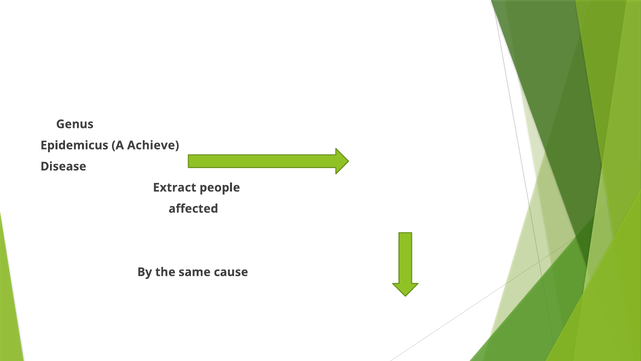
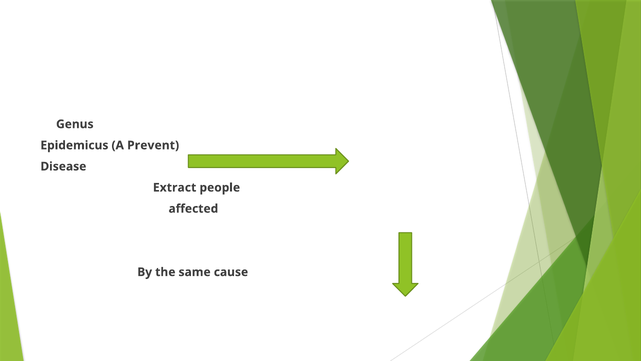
Achieve: Achieve -> Prevent (153, 145)
